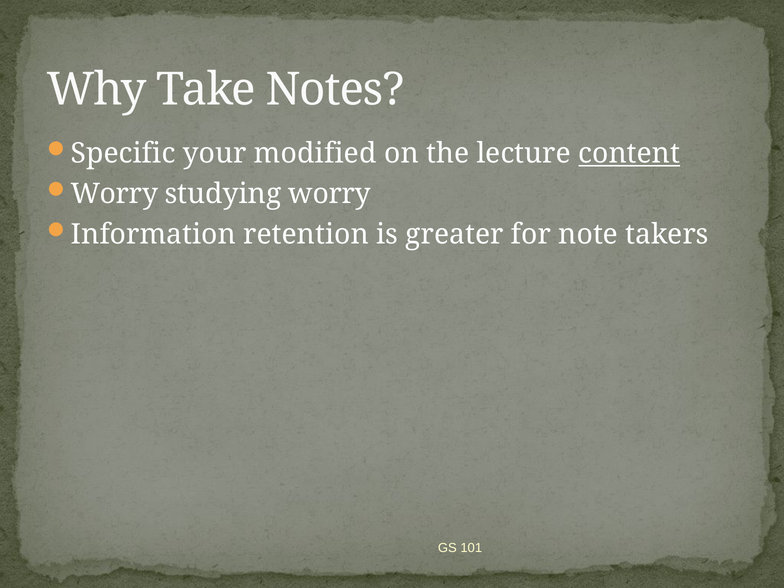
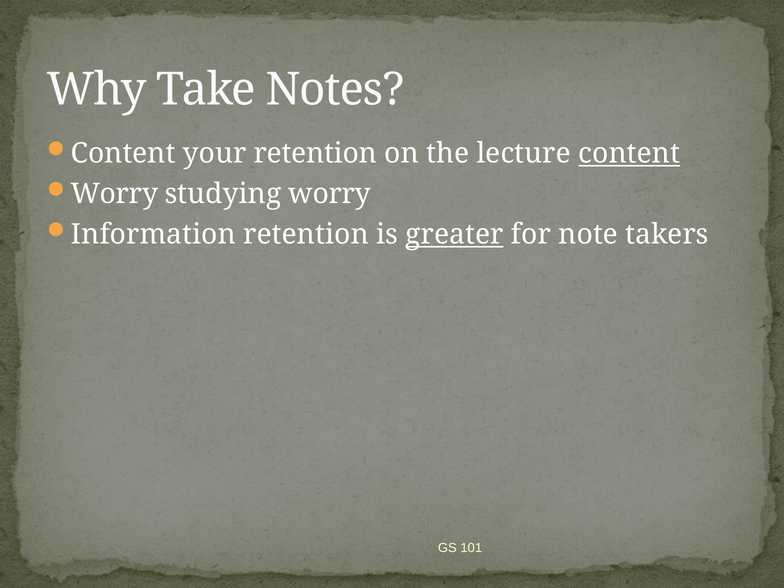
Specific: Specific -> Content (123, 153)
your modified: modified -> retention (315, 153)
greater underline: none -> present (455, 234)
